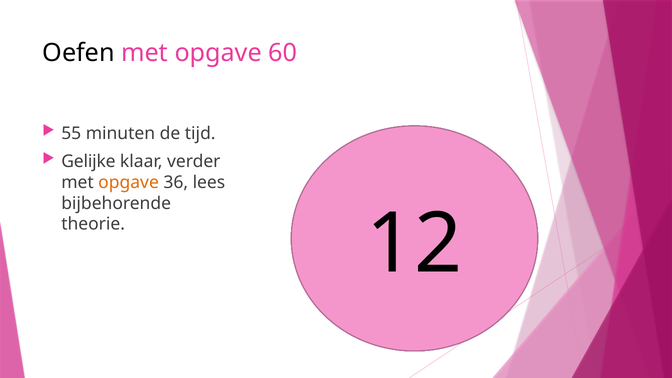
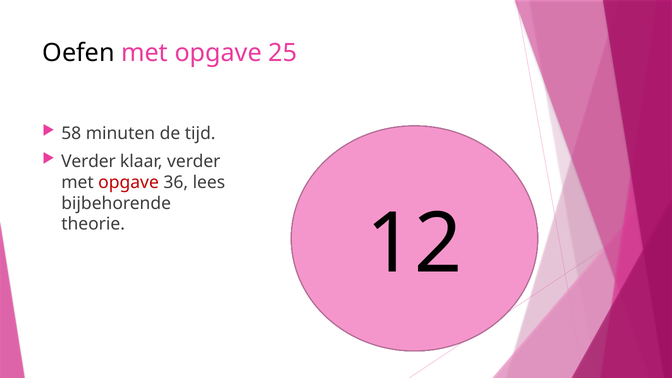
60: 60 -> 25 (283, 53)
55: 55 -> 58 (71, 133)
Gelijke: Gelijke -> Verder (88, 161)
opgave colour: orange -> red (129, 182)
